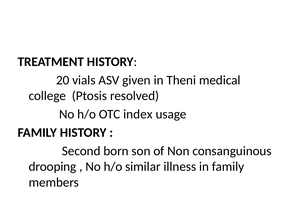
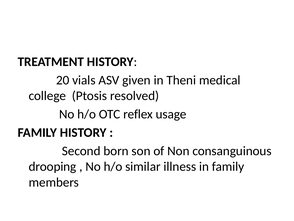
index: index -> reflex (138, 114)
